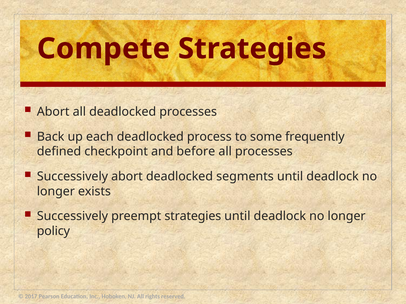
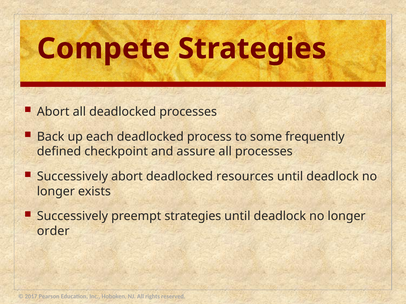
before: before -> assure (196, 152)
segments: segments -> resources (245, 177)
policy: policy -> order (53, 231)
